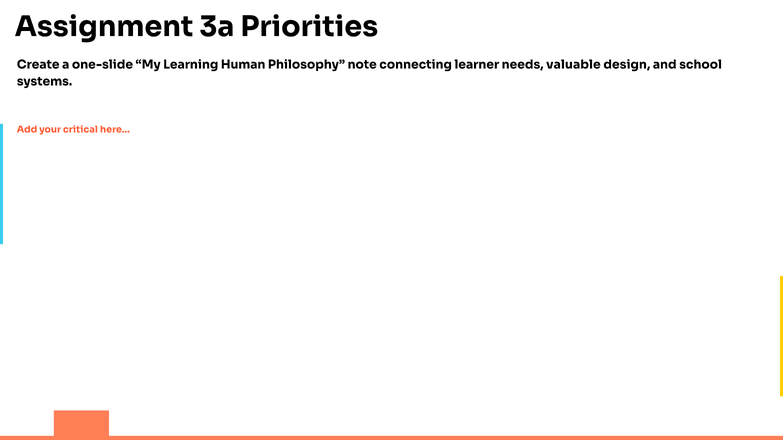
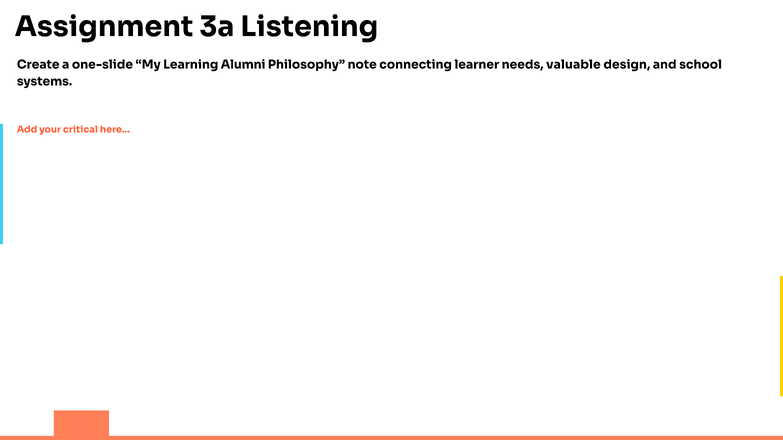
Priorities: Priorities -> Listening (309, 27)
Human: Human -> Alumni (243, 65)
